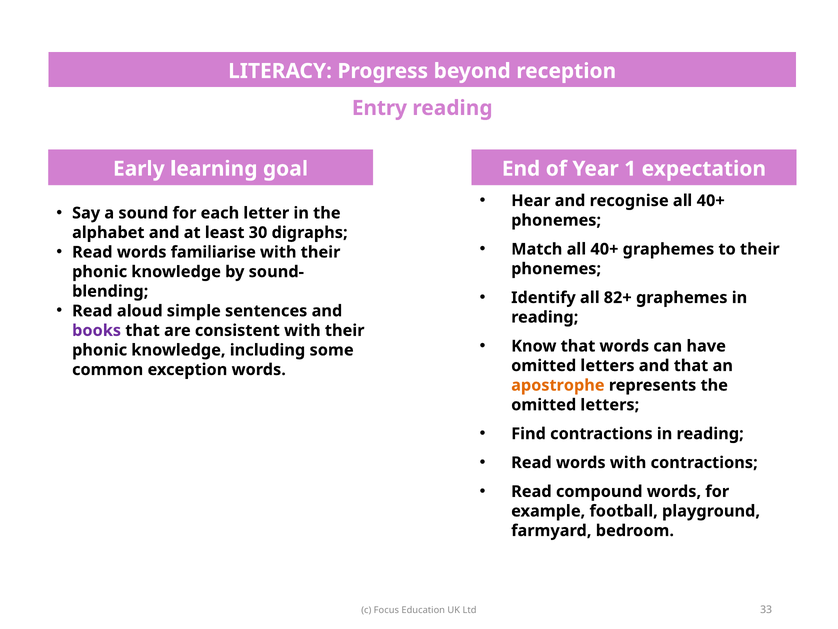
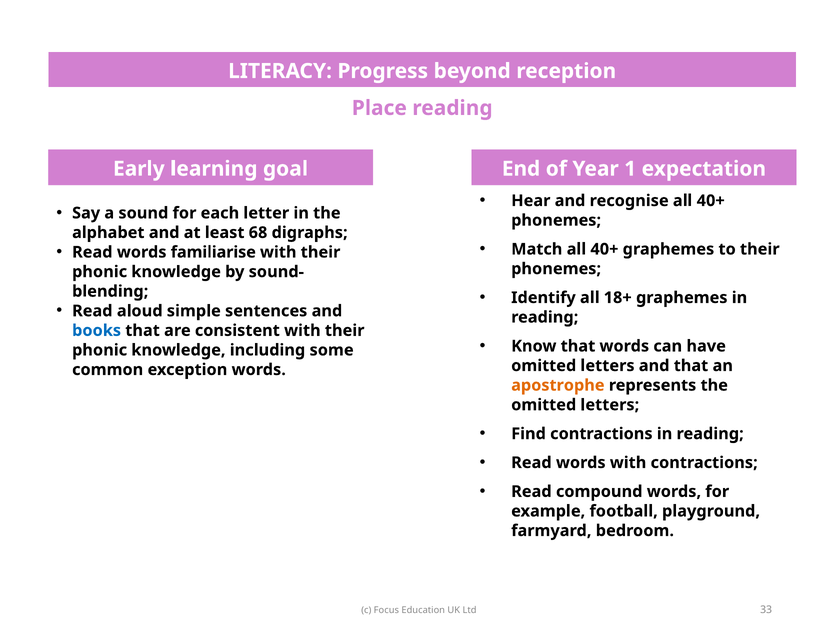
Entry: Entry -> Place (379, 108)
30: 30 -> 68 (258, 232)
82+: 82+ -> 18+ (618, 297)
books colour: purple -> blue (97, 330)
